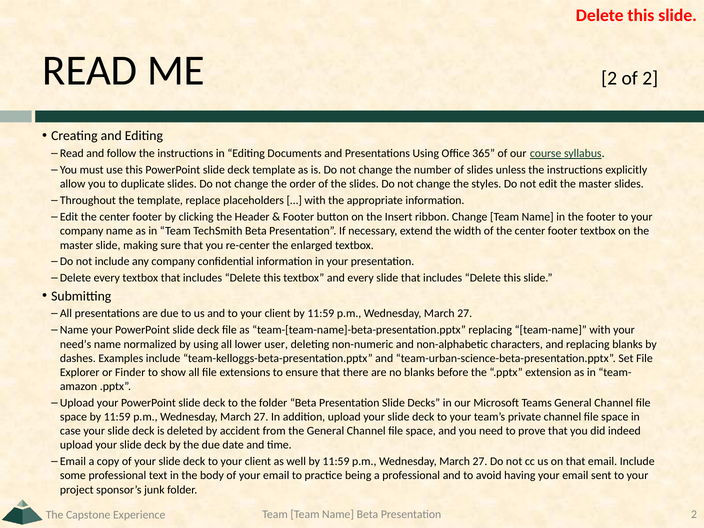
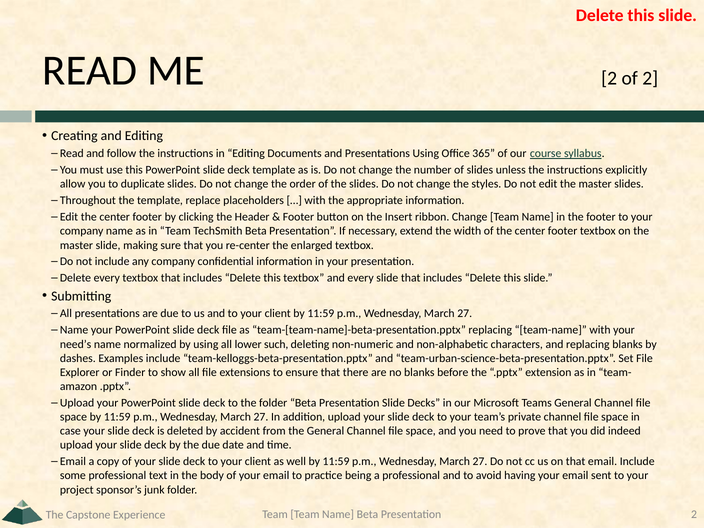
user: user -> such (276, 344)
